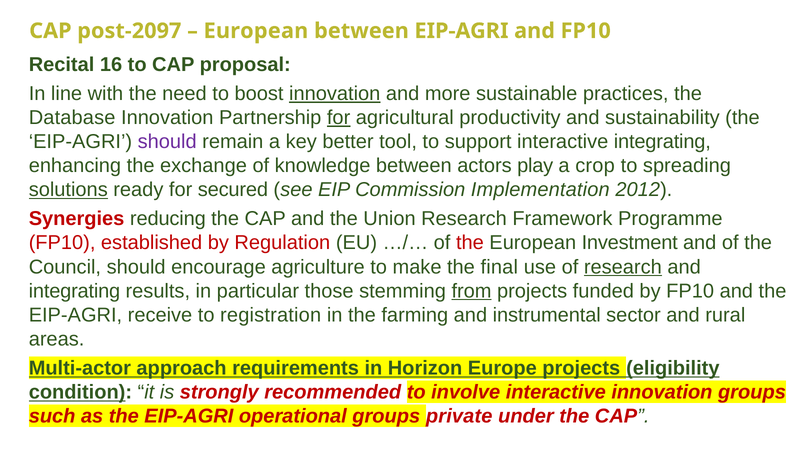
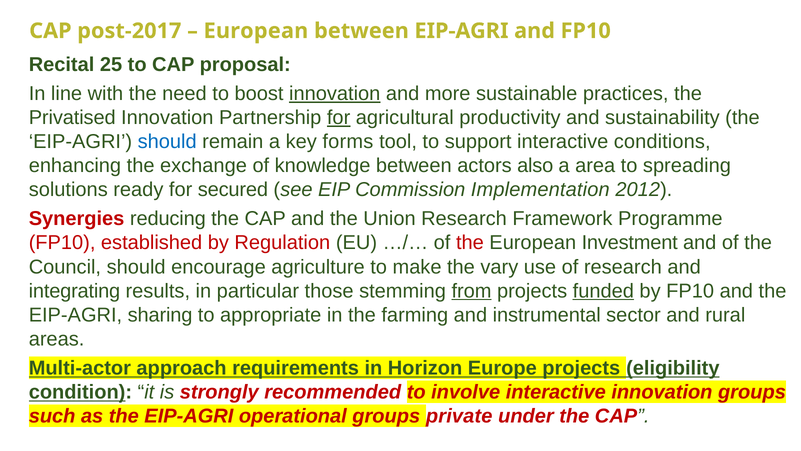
post-2097: post-2097 -> post-2017 (129, 31)
16: 16 -> 25 (111, 64)
Database: Database -> Privatised (72, 117)
should colour: purple -> blue (167, 141)
better: better -> forms (348, 141)
interactive integrating: integrating -> conditions (662, 141)
play: play -> also (535, 166)
crop: crop -> area (595, 166)
solutions underline: present -> none (68, 190)
final: final -> vary (499, 267)
research underline: present -> none (623, 267)
funded underline: none -> present (603, 291)
receive: receive -> sharing (160, 315)
registration: registration -> appropriate (271, 315)
